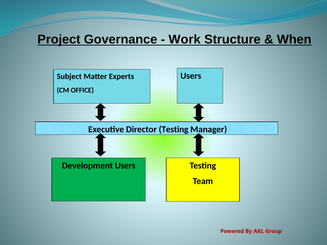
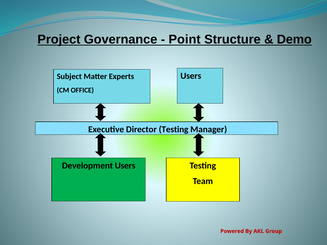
Work: Work -> Point (185, 40)
When: When -> Demo (294, 40)
